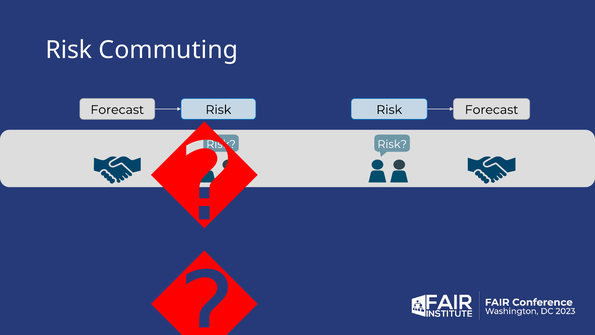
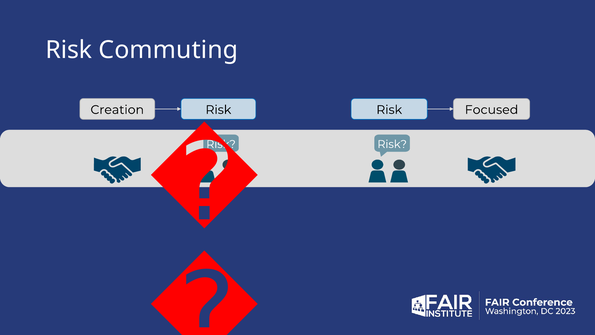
Forecast: Forecast -> Creation (117, 110)
Forecast: Forecast -> Focused (492, 110)
